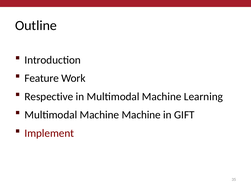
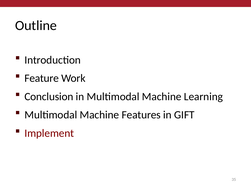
Respective: Respective -> Conclusion (49, 97)
Machine Machine: Machine -> Features (141, 115)
